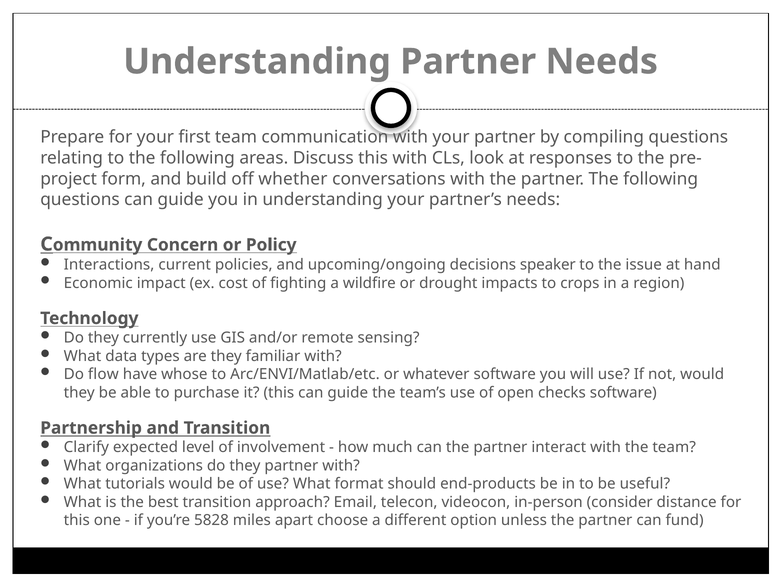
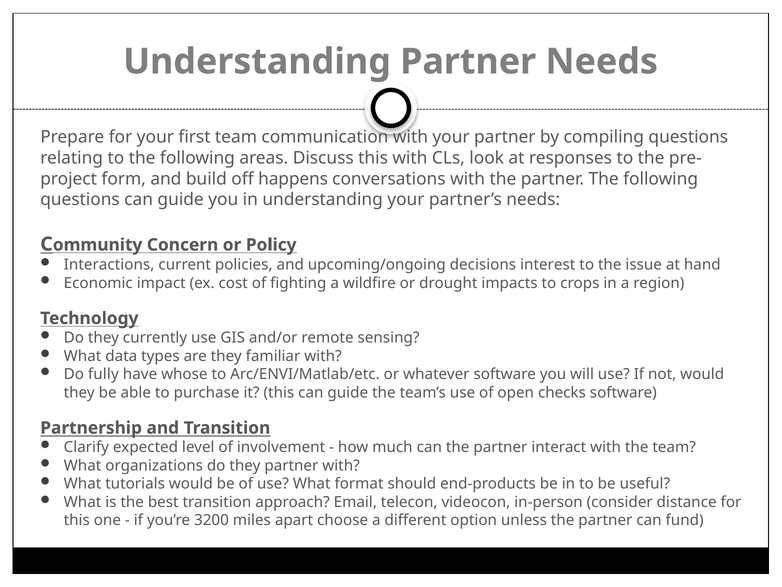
whether: whether -> happens (293, 179)
speaker: speaker -> interest (548, 264)
flow: flow -> fully (103, 374)
5828: 5828 -> 3200 (211, 520)
